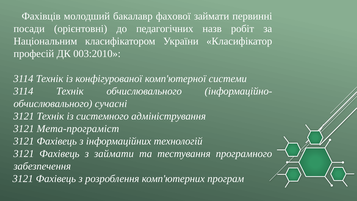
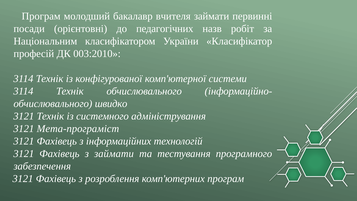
Фахівців: Фахівців -> Програм (41, 16)
фахової: фахової -> вчителя (173, 16)
сучасні: сучасні -> швидко (111, 104)
